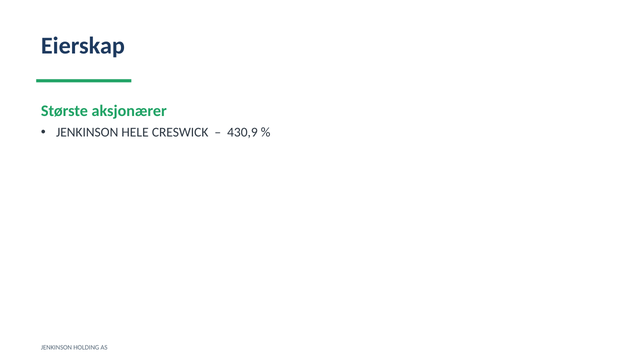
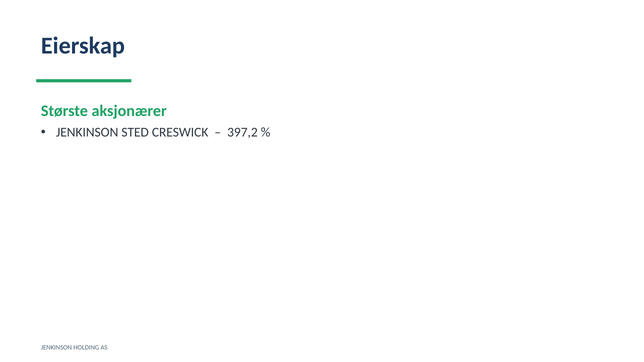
HELE: HELE -> STED (135, 132)
430,9: 430,9 -> 397,2 (242, 132)
